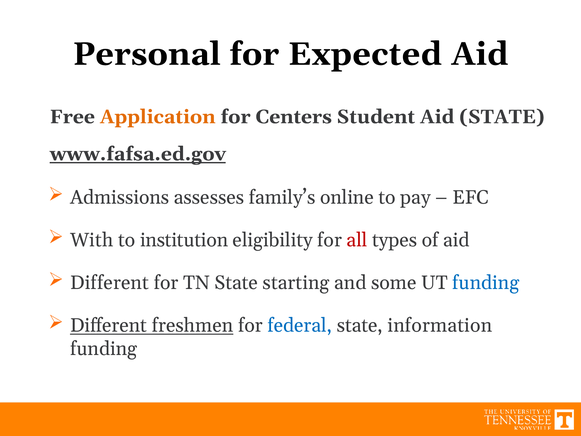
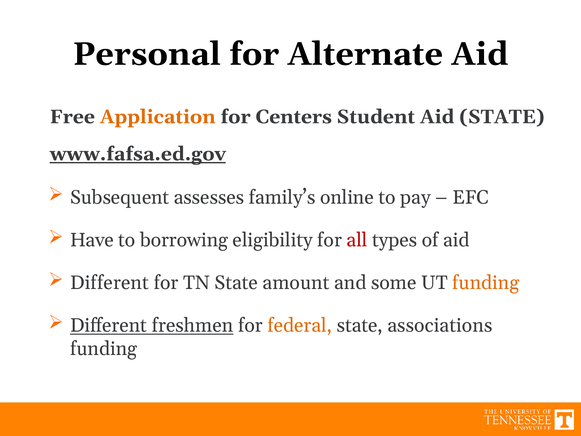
Expected: Expected -> Alternate (365, 54)
Admissions: Admissions -> Subsequent (120, 197)
With: With -> Have (92, 240)
institution: institution -> borrowing (184, 240)
starting: starting -> amount (296, 283)
funding colour: blue -> orange (486, 283)
federal colour: blue -> orange (300, 325)
information: information -> associations (440, 325)
